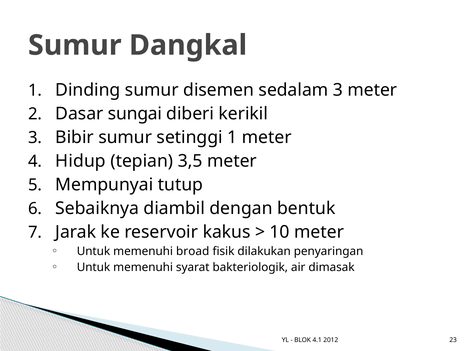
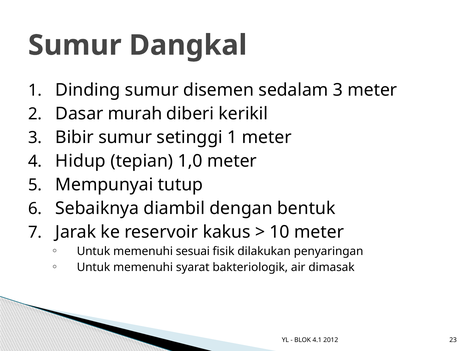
sungai: sungai -> murah (135, 114)
3,5: 3,5 -> 1,0 (190, 161)
broad: broad -> sesuai (193, 251)
